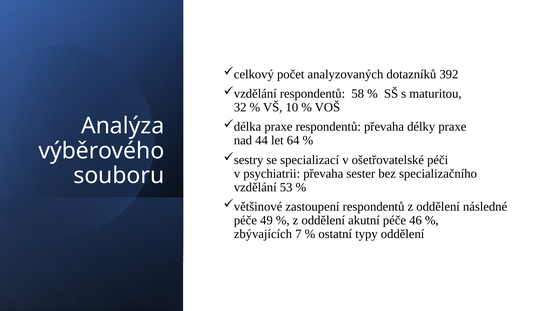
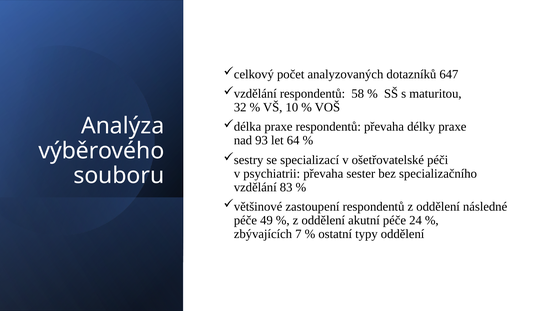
392: 392 -> 647 (449, 74)
44: 44 -> 93 (262, 141)
53: 53 -> 83 (286, 187)
46: 46 -> 24 (416, 220)
